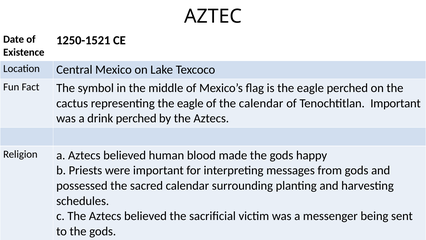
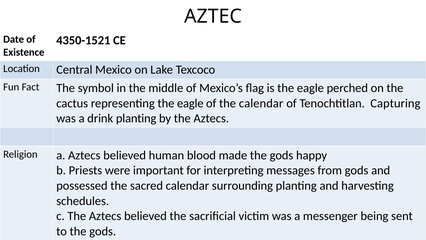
1250-1521: 1250-1521 -> 4350-1521 (83, 40)
Tenochtitlan Important: Important -> Capturing (395, 103)
drink perched: perched -> planting (136, 118)
